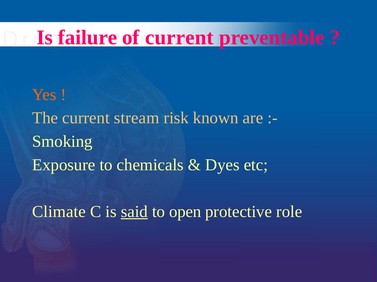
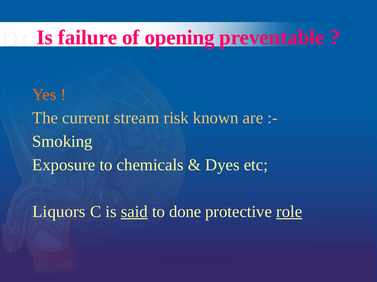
of current: current -> opening (180, 38)
Climate: Climate -> Liquors (59, 212)
open: open -> done (185, 212)
role underline: none -> present (289, 212)
